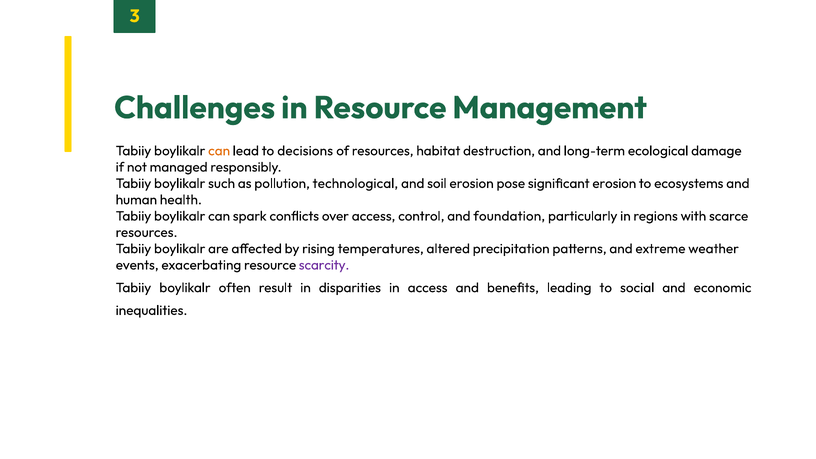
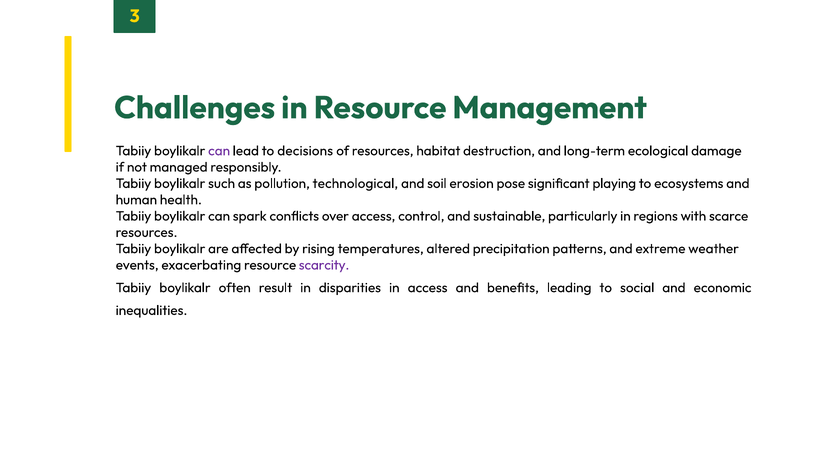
can colour: orange -> purple (219, 151)
significant erosion: erosion -> playing (614, 183)
foundation: foundation -> sustainable (509, 216)
